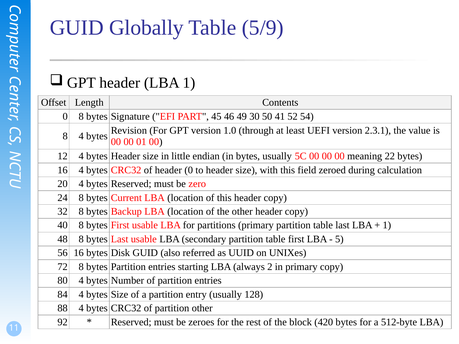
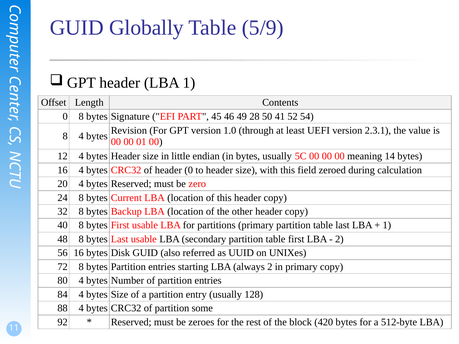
30: 30 -> 28 (254, 116)
22: 22 -> 14 (390, 156)
5: 5 -> 2 (339, 239)
partition other: other -> some (202, 308)
